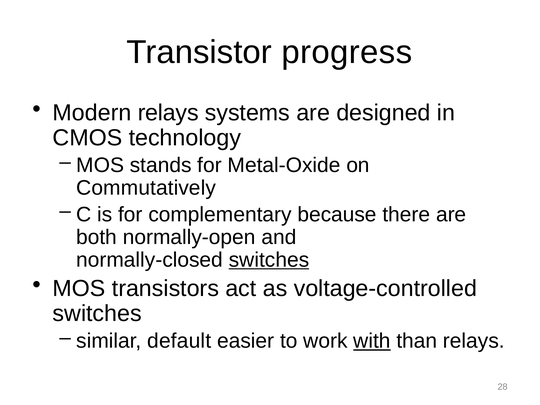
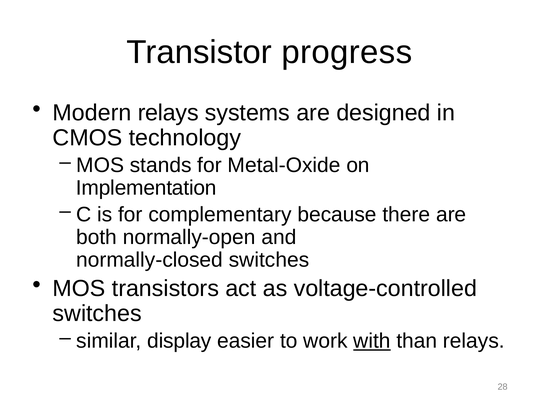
Commutatively: Commutatively -> Implementation (146, 188)
switches underline: present -> none (269, 260)
default: default -> display (179, 341)
